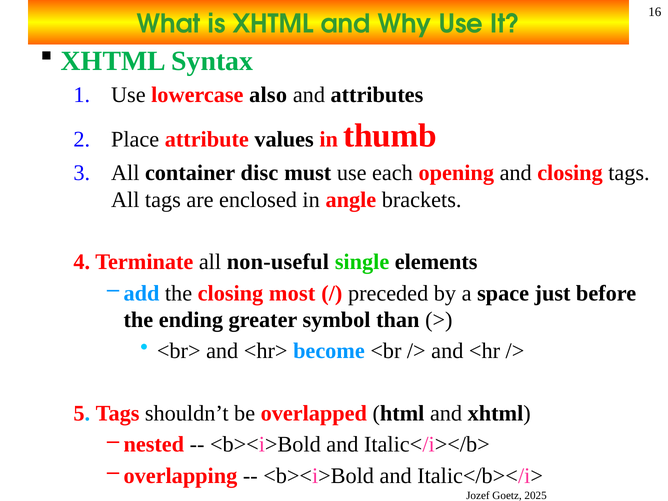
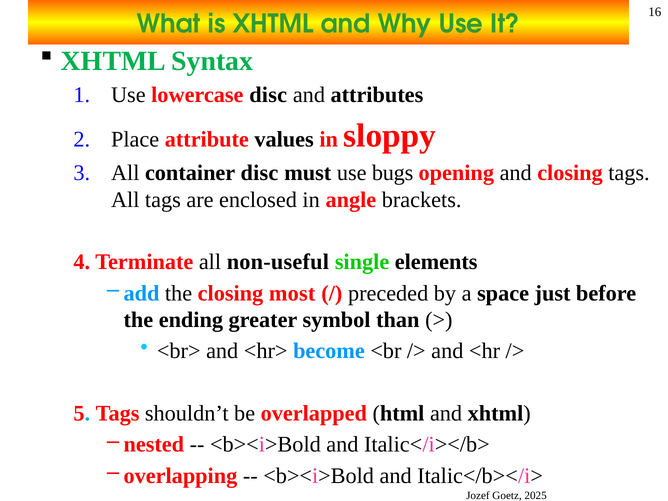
lowercase also: also -> disc (268, 95)
thumb: thumb -> sloppy (390, 136)
each: each -> bugs (393, 173)
